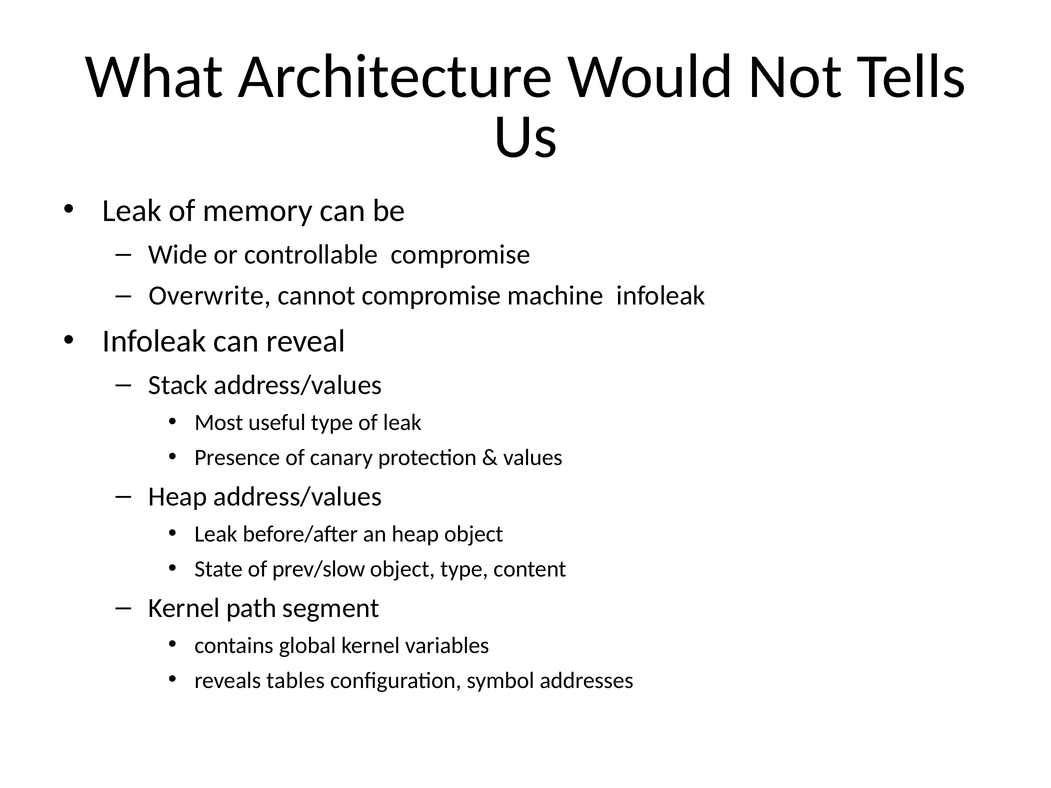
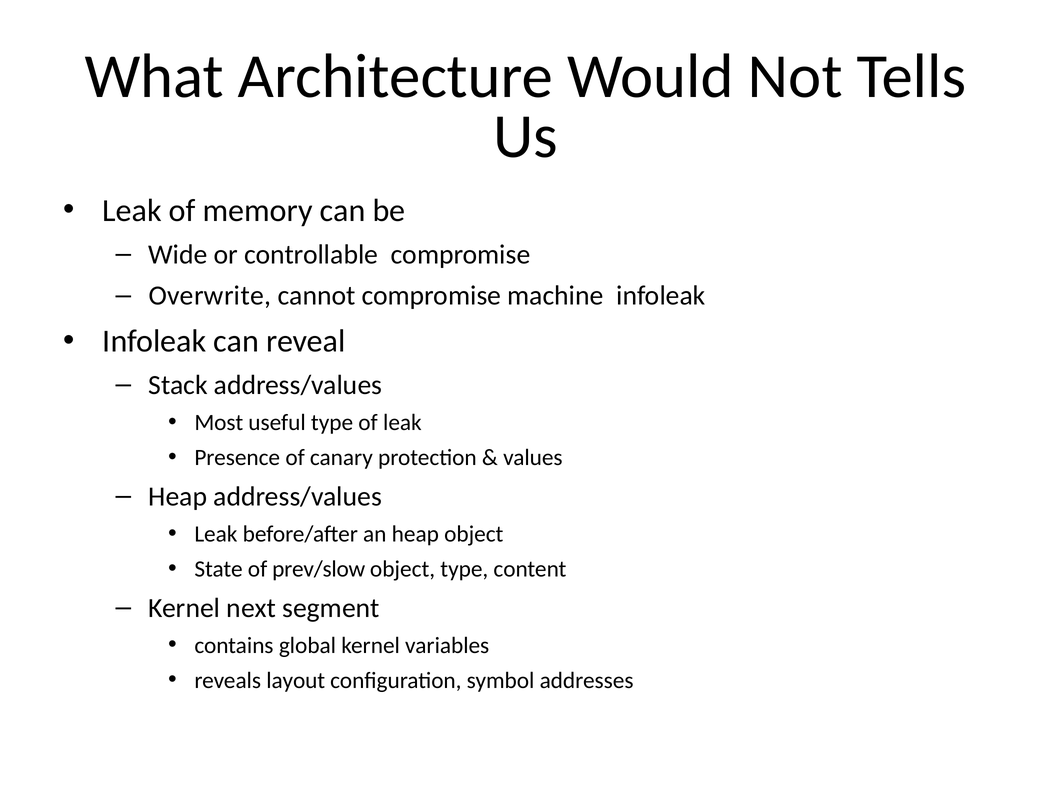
path: path -> next (251, 608)
tables: tables -> layout (296, 681)
